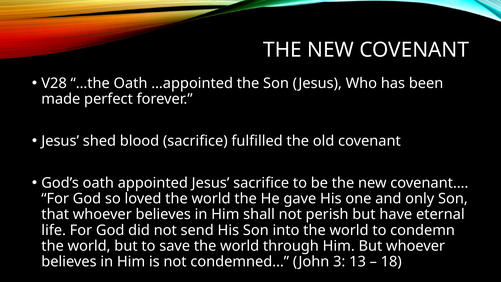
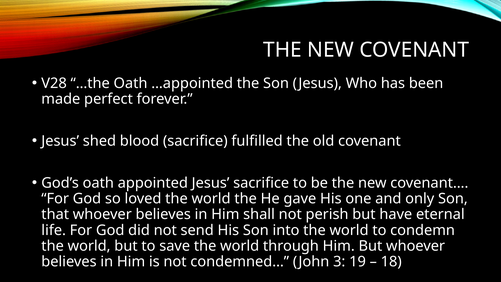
13: 13 -> 19 (358, 262)
